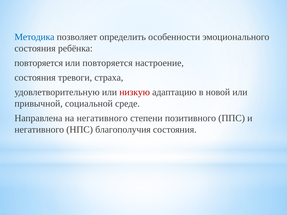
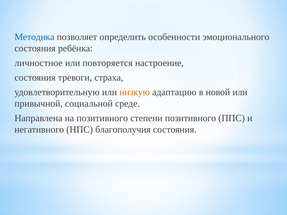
повторяется: повторяется -> личностное (39, 63)
низкую colour: red -> orange (135, 92)
на негативного: негативного -> позитивного (102, 118)
